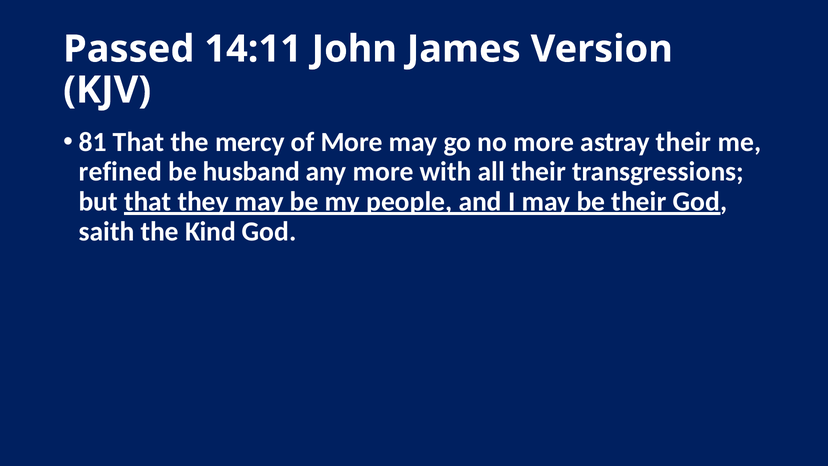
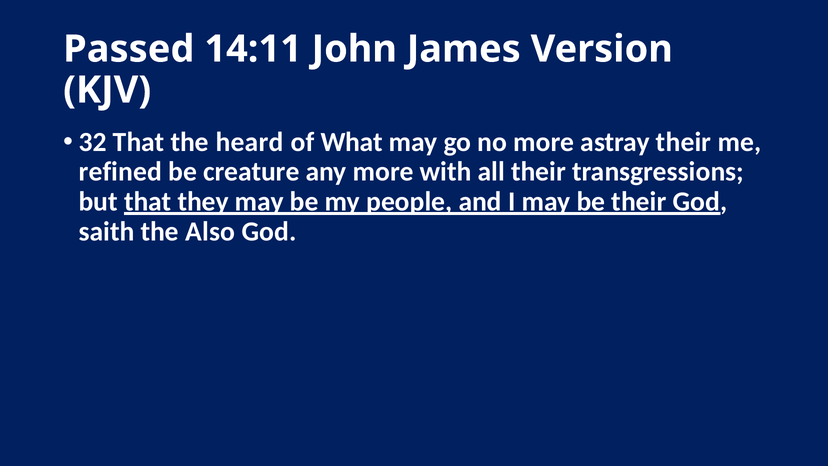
81: 81 -> 32 (93, 142)
mercy: mercy -> heard (250, 142)
of More: More -> What (352, 142)
husband: husband -> creature (251, 172)
Kind: Kind -> Also (210, 231)
